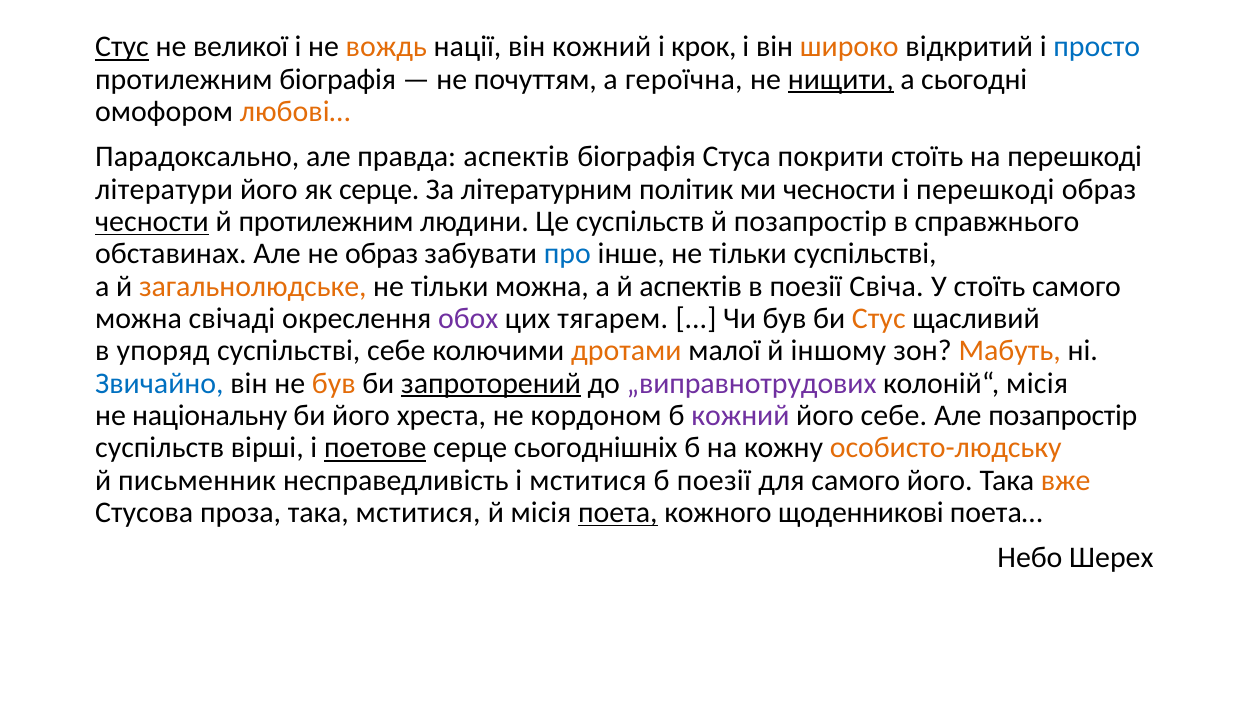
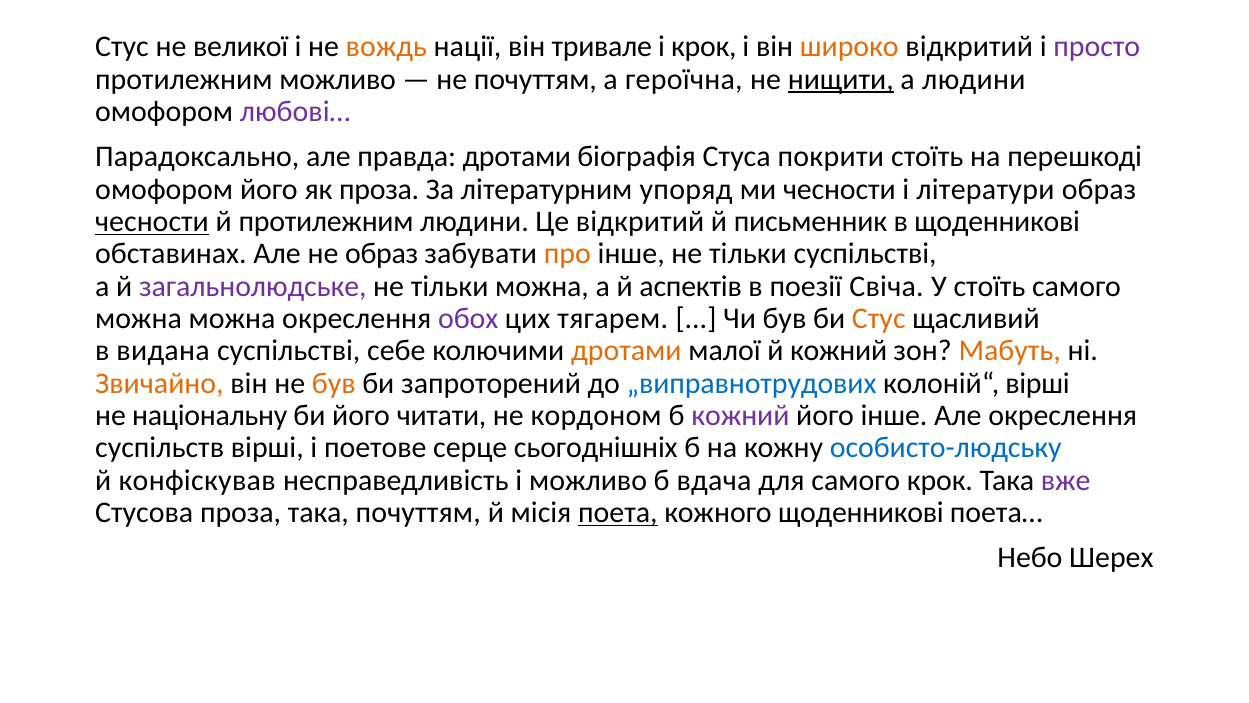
Стус underline: present -> none (122, 47)
він кожний: кожний -> тривале (602, 47)
просто colour: blue -> purple (1097, 47)
протилежним біографія: біографія -> можливо (338, 79)
а сьогодні: сьогодні -> людини (974, 79)
любові… colour: orange -> purple (295, 112)
правда аспектів: аспектів -> дротами (517, 157)
літератури: літератури -> омофором (164, 189)
як серце: серце -> проза (379, 189)
політик: політик -> упоряд (686, 189)
і перешкоді: перешкоді -> літератури (985, 189)
Це суспільств: суспільств -> відкритий (640, 222)
й позапростір: позапростір -> письменник (810, 222)
в справжнього: справжнього -> щоденникові (997, 222)
про colour: blue -> orange (567, 254)
загальнолюдське colour: orange -> purple (253, 286)
можна свічаді: свічаді -> можна (232, 319)
упоряд: упоряд -> видана (163, 351)
й іншому: іншому -> кожний (839, 351)
Звичайно colour: blue -> orange (159, 383)
запроторений underline: present -> none (491, 383)
„виправнотрудових colour: purple -> blue (752, 383)
колоній“ місія: місія -> вірші (1038, 383)
хреста: хреста -> читати (442, 415)
його себе: себе -> інше (894, 415)
Але позапростір: позапростір -> окреслення (1063, 415)
поетове underline: present -> none (375, 448)
особисто-людську colour: orange -> blue (946, 448)
письменник: письменник -> конфіскував (197, 480)
і мститися: мститися -> можливо (588, 480)
б поезії: поезії -> вдача (714, 480)
самого його: його -> крок (940, 480)
вже colour: orange -> purple (1066, 480)
така мститися: мститися -> почуттям (418, 512)
